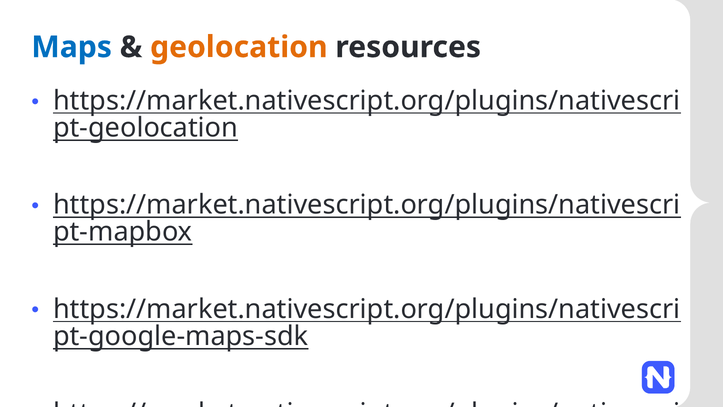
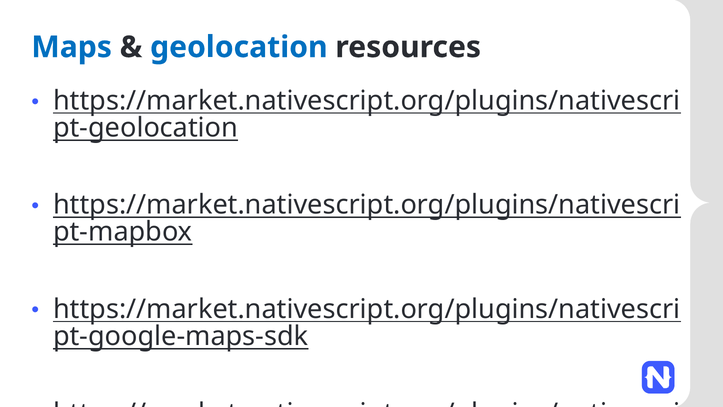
geolocation colour: orange -> blue (239, 47)
